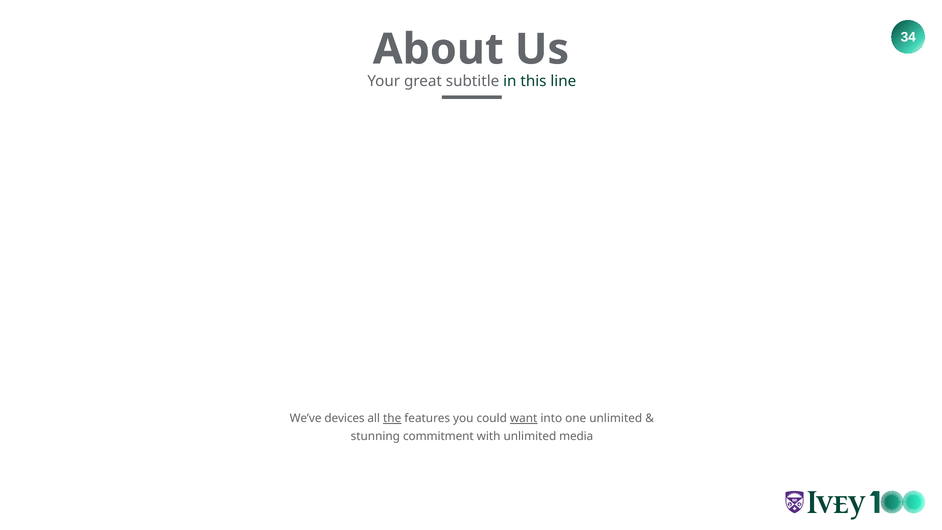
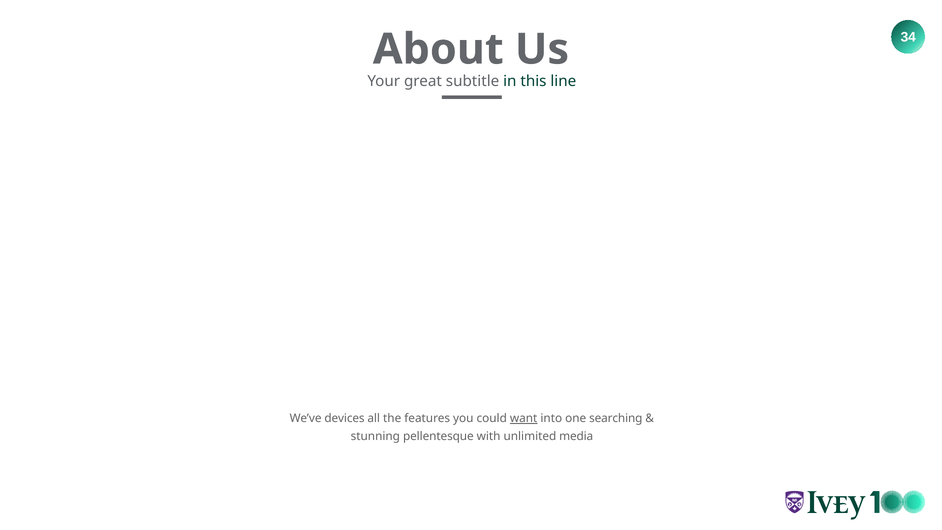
the underline: present -> none (392, 418)
one unlimited: unlimited -> searching (616, 418)
commitment: commitment -> pellentesque (438, 436)
